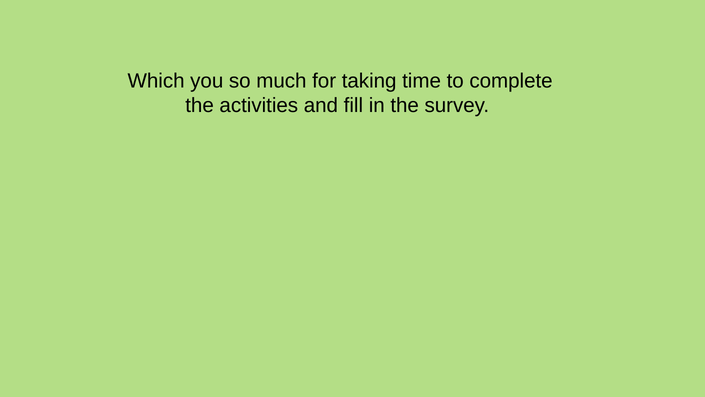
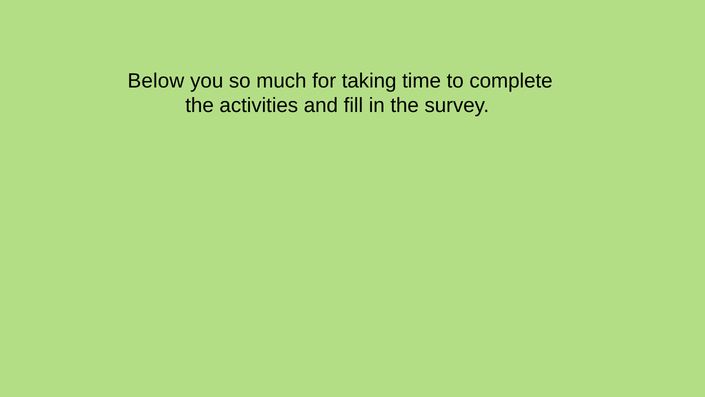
Which: Which -> Below (156, 81)
